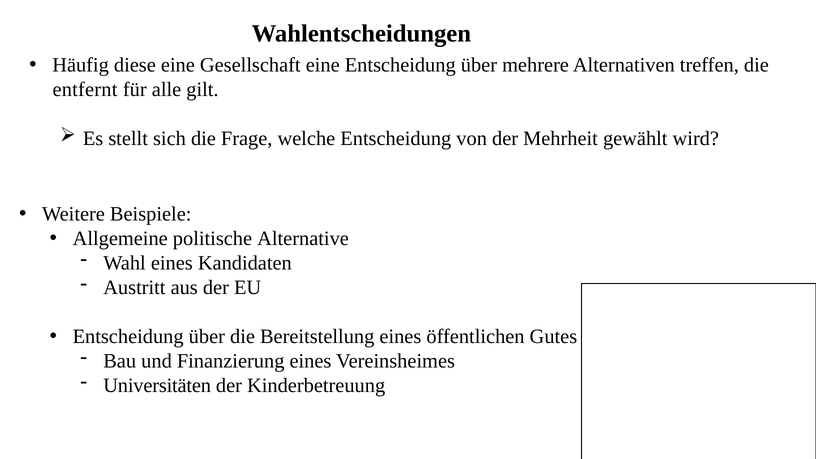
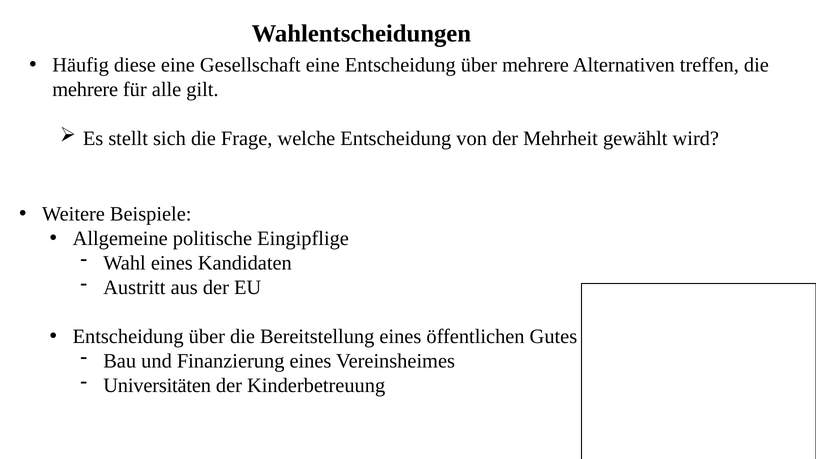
entfernt: entfernt -> mehrere (85, 89)
Alternative: Alternative -> Eingipflige (303, 239)
